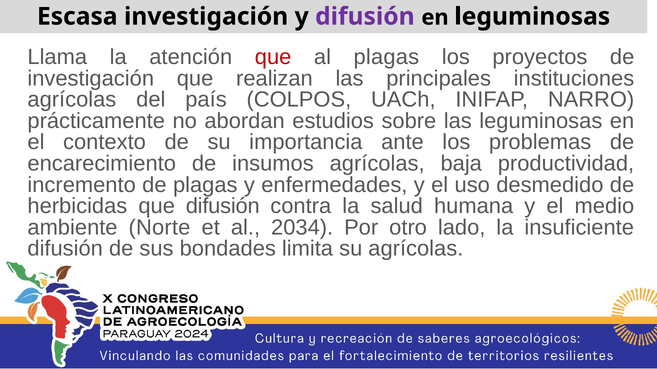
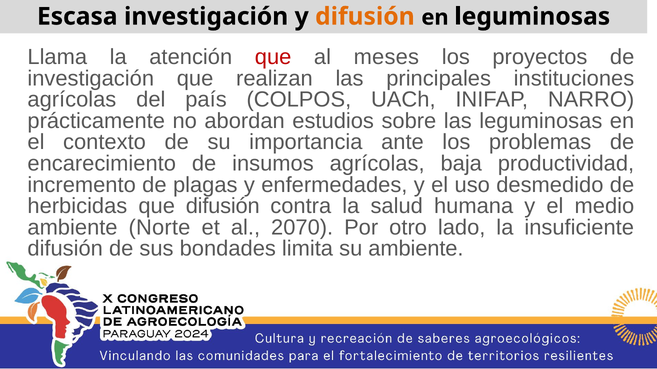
difusión colour: purple -> orange (365, 17)
al plagas: plagas -> meses (386, 57)
2034: 2034 -> 2070 (302, 228)
su agrícolas: agrícolas -> ambiente (416, 249)
